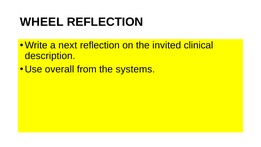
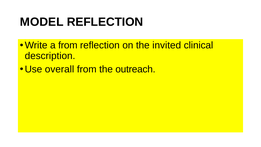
WHEEL: WHEEL -> MODEL (42, 22)
a next: next -> from (68, 45)
systems: systems -> outreach (135, 69)
